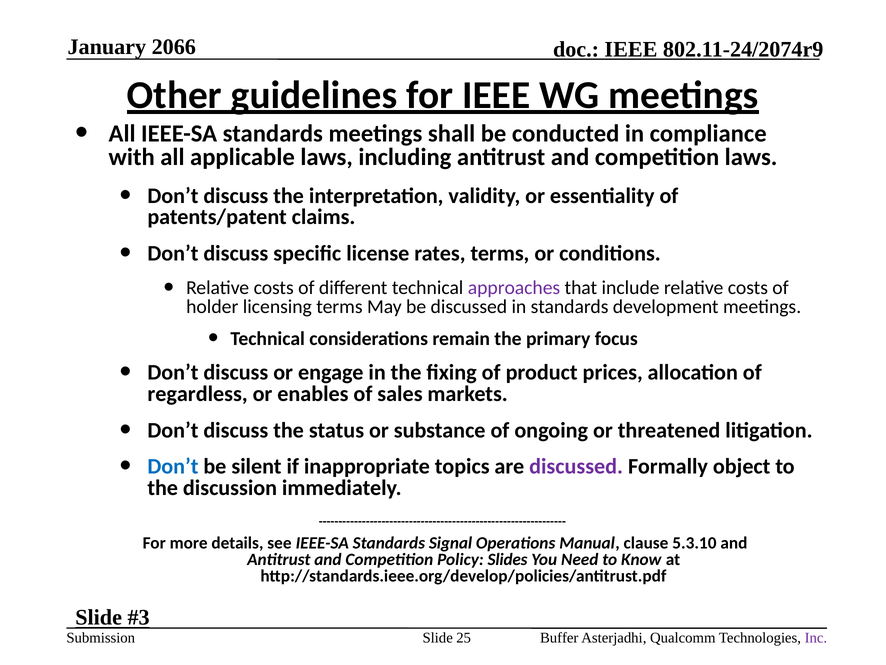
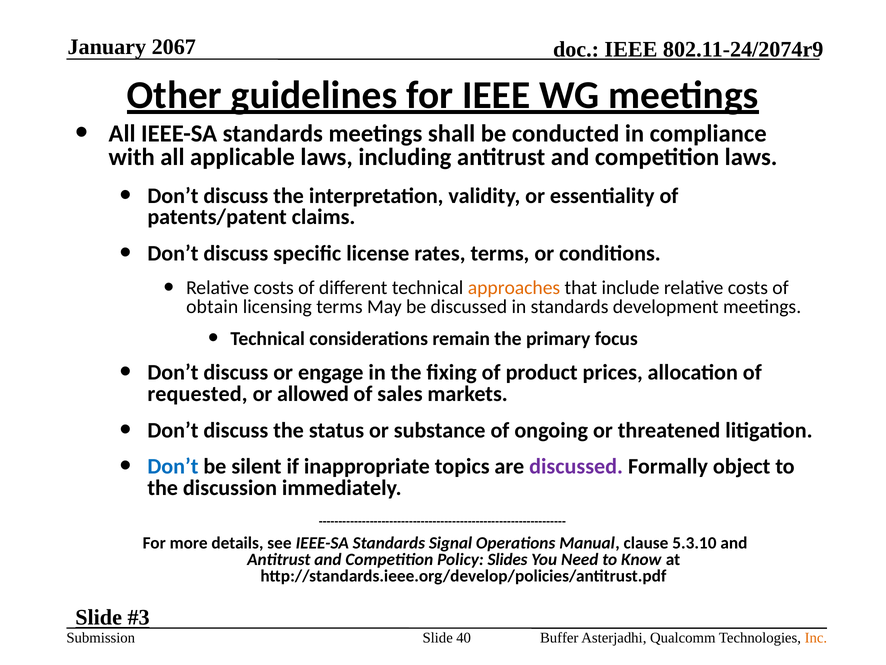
2066: 2066 -> 2067 (174, 47)
approaches colour: purple -> orange (514, 288)
holder: holder -> obtain (212, 307)
regardless: regardless -> requested (197, 394)
enables: enables -> allowed (313, 394)
25: 25 -> 40 (464, 637)
Inc colour: purple -> orange (816, 637)
